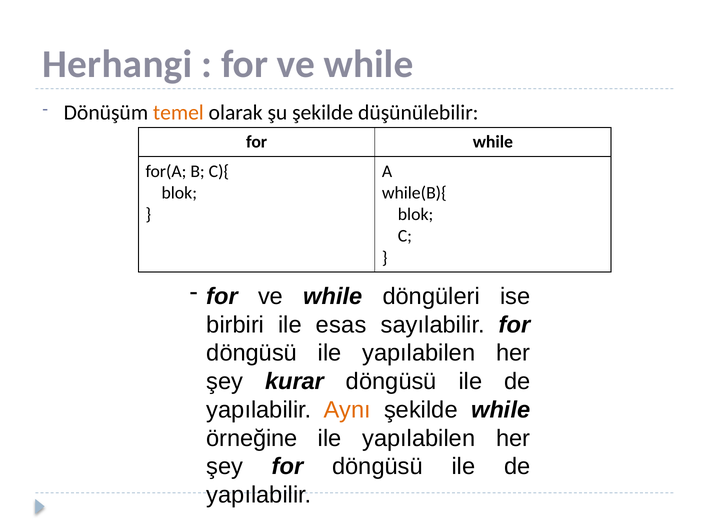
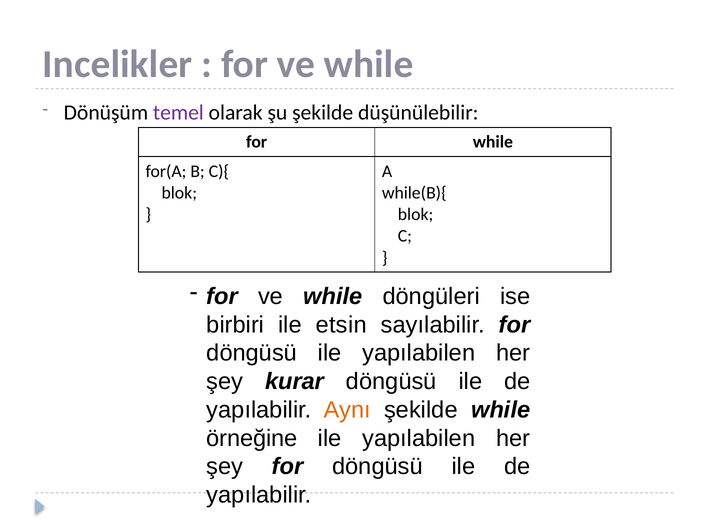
Herhangi: Herhangi -> Incelikler (117, 64)
temel colour: orange -> purple (178, 113)
esas: esas -> etsin (341, 325)
